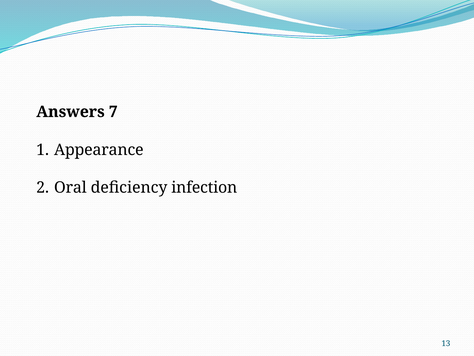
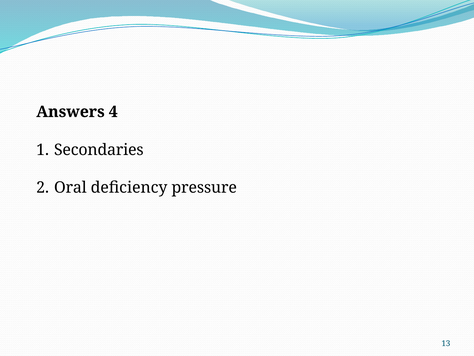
7: 7 -> 4 (113, 112)
Appearance: Appearance -> Secondaries (99, 150)
infection: infection -> pressure (204, 188)
